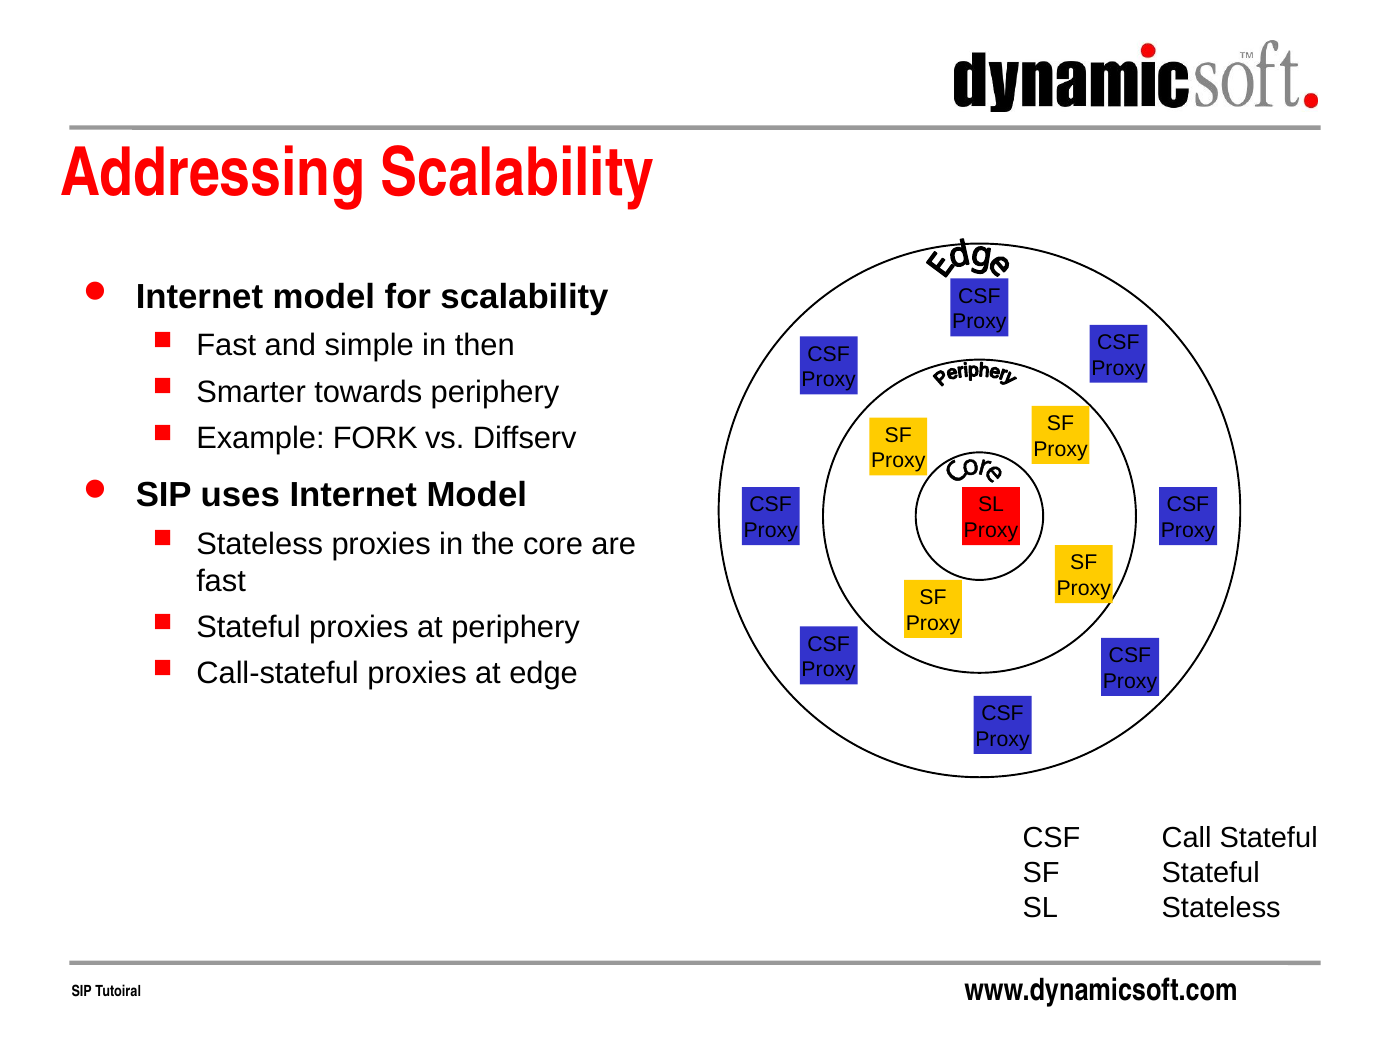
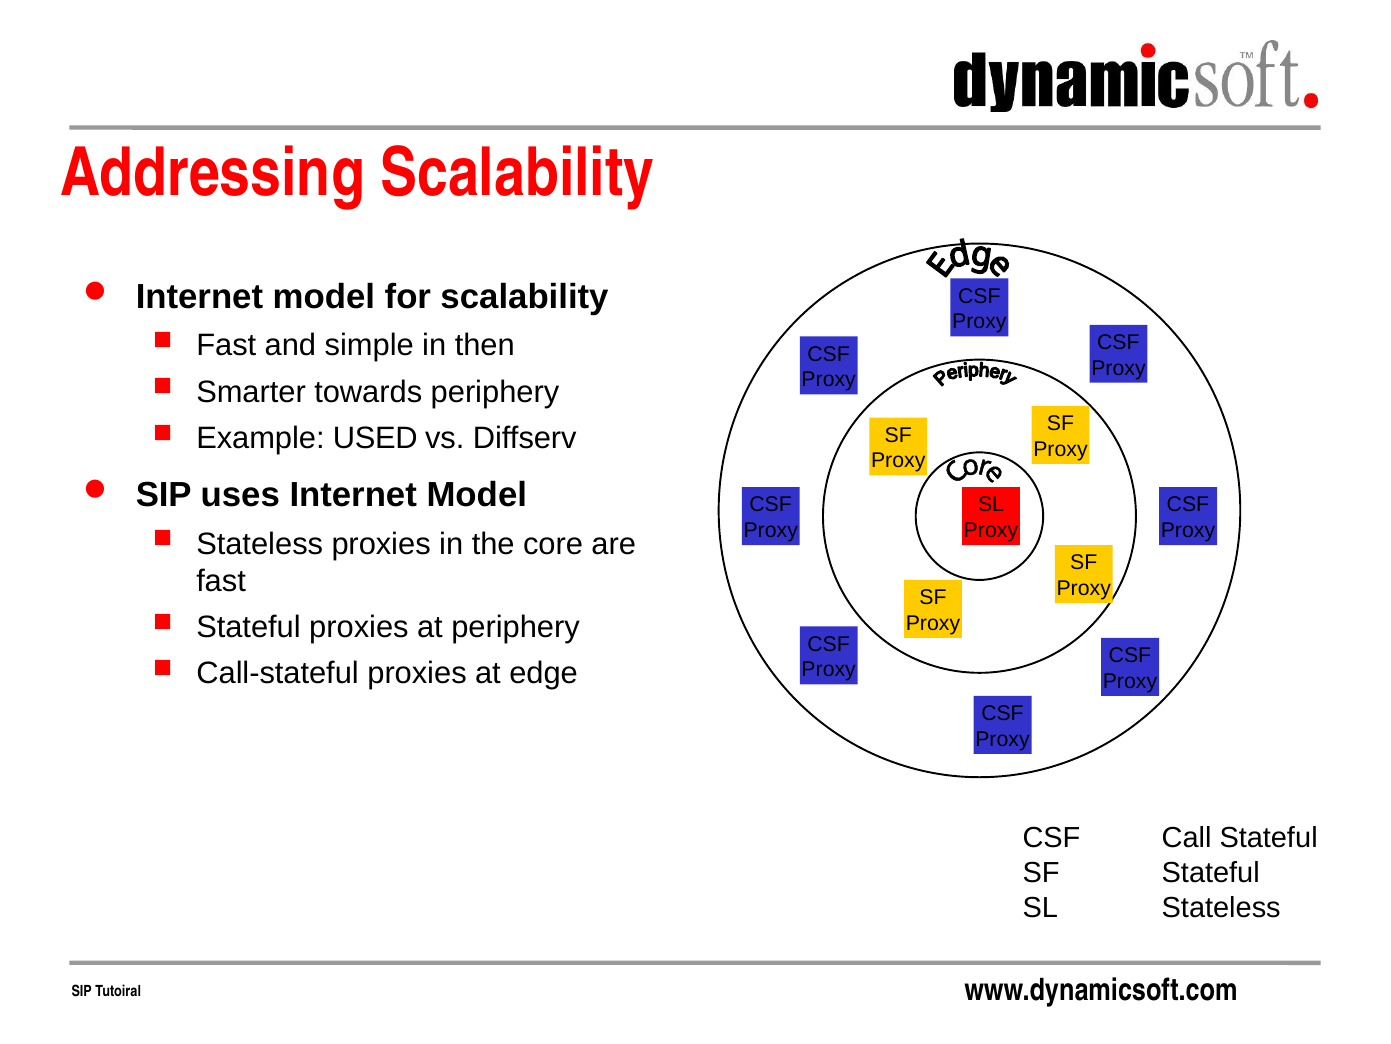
FORK: FORK -> USED (375, 438)
